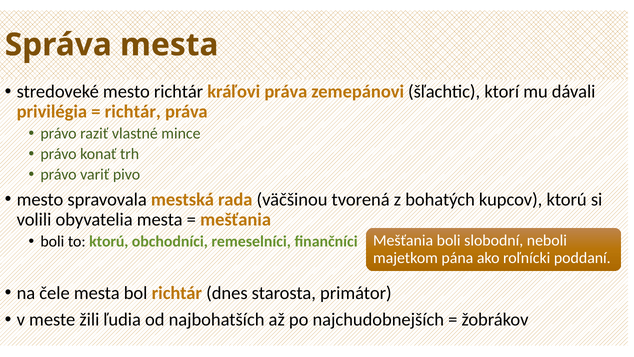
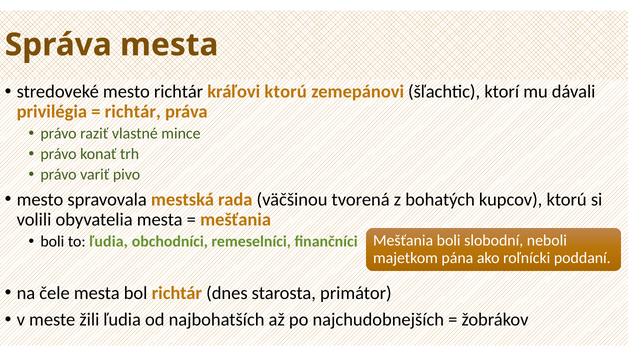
kráľovi práva: práva -> ktorú (286, 92)
to ktorú: ktorú -> ľudia (109, 241)
